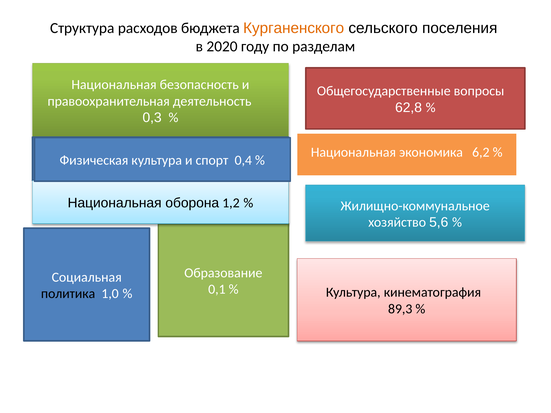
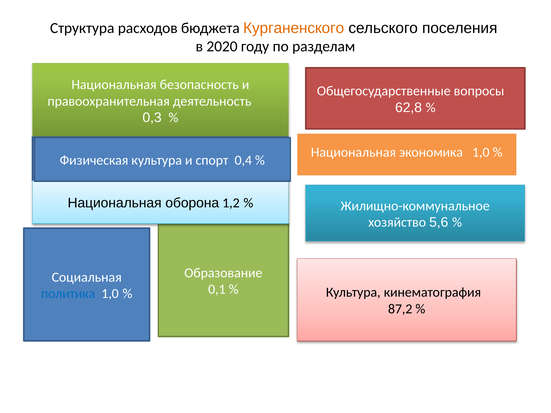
экономика 6,2: 6,2 -> 1,0 (481, 152)
политика colour: black -> blue (68, 294)
89,3: 89,3 -> 87,2 (400, 309)
